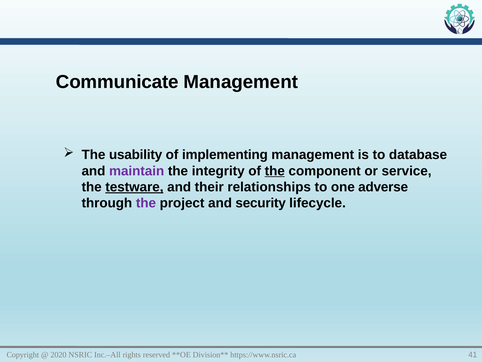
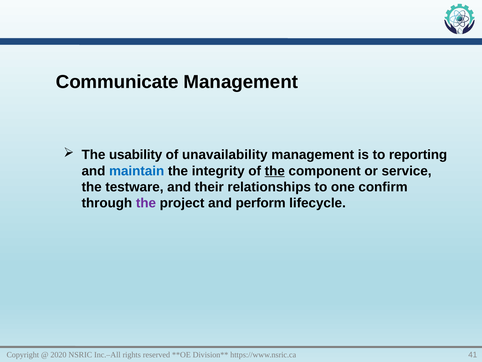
implementing: implementing -> unavailability (225, 155)
database: database -> reporting (418, 155)
maintain colour: purple -> blue (137, 171)
testware underline: present -> none (134, 187)
adverse: adverse -> confirm (383, 187)
security: security -> perform (261, 203)
